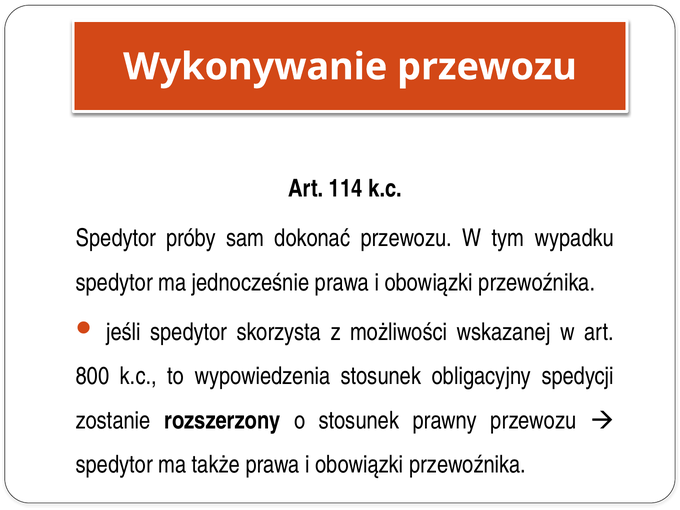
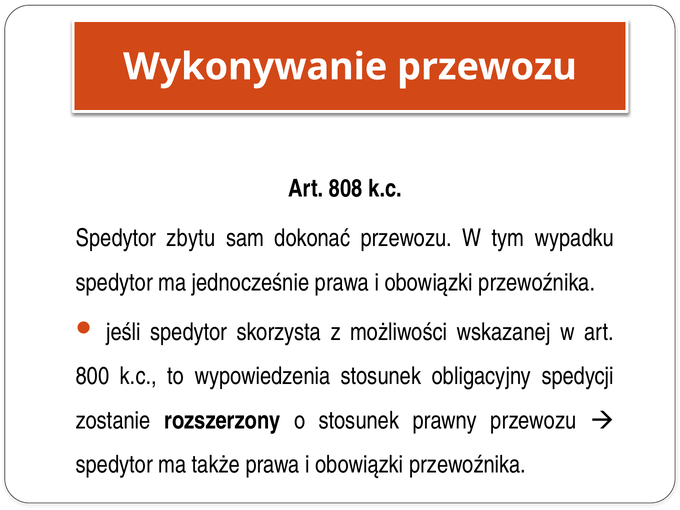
114: 114 -> 808 (346, 189)
próby: próby -> zbytu (191, 238)
